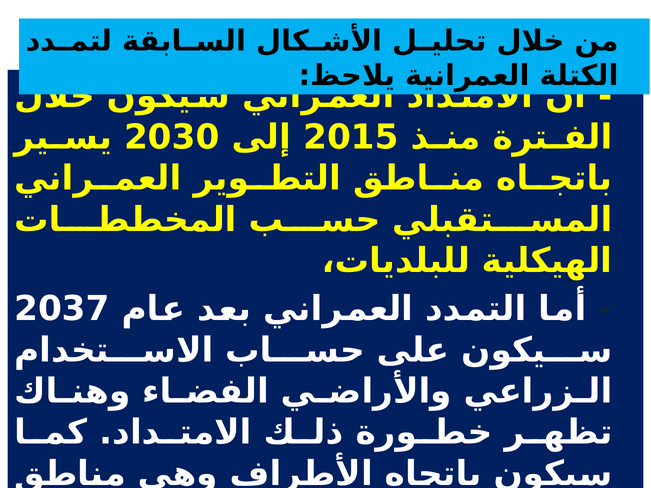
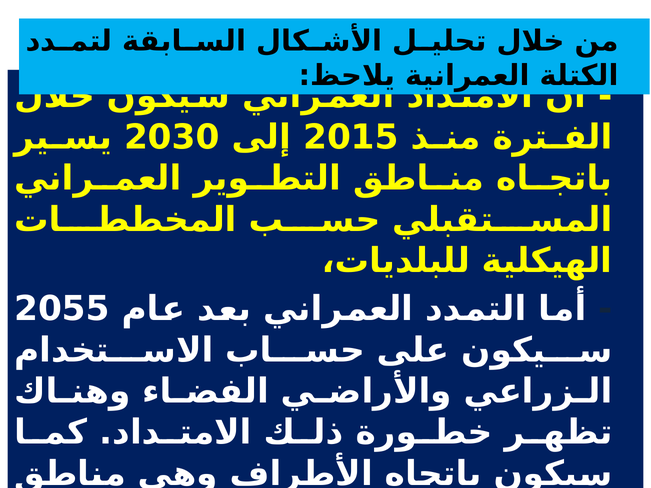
2037: 2037 -> 2055 (62, 309)
